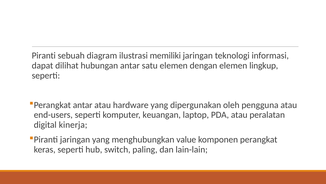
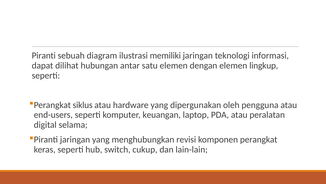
Perangkat antar: antar -> siklus (83, 105)
kinerja: kinerja -> selama (73, 124)
value: value -> revisi (186, 139)
paling: paling -> cukup (145, 149)
